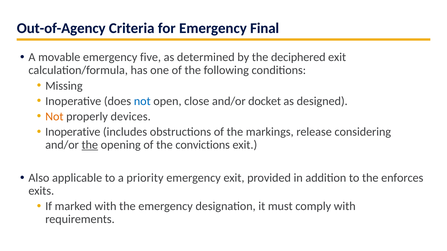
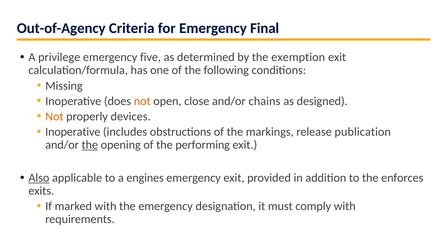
movable: movable -> privilege (59, 57)
deciphered: deciphered -> exemption (298, 57)
not colour: blue -> orange (142, 101)
docket: docket -> chains (264, 101)
considering: considering -> publication (363, 132)
convictions: convictions -> performing (203, 145)
Also underline: none -> present (39, 178)
priority: priority -> engines (145, 178)
